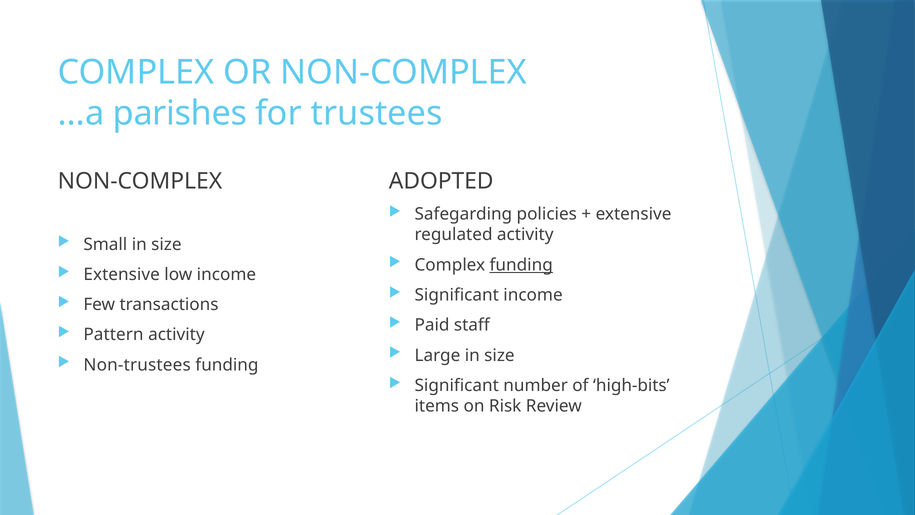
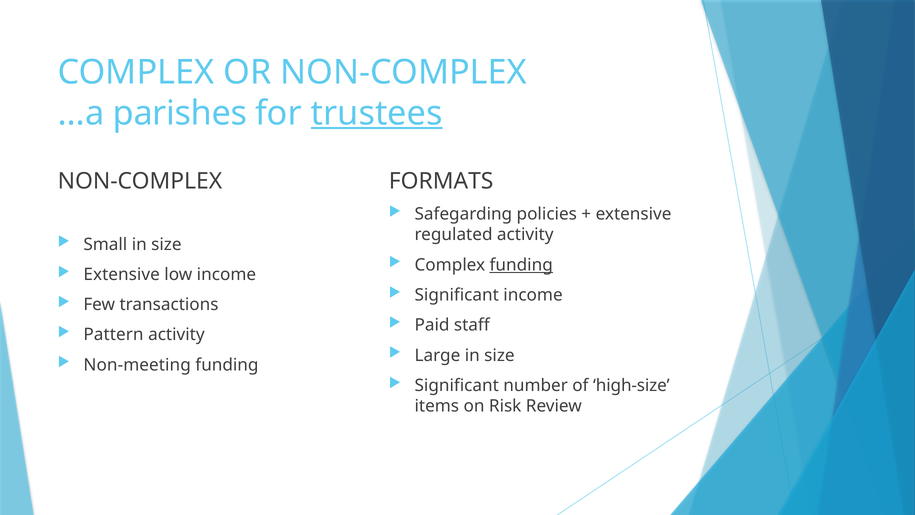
trustees underline: none -> present (377, 113)
ADOPTED: ADOPTED -> FORMATS (441, 181)
Non-trustees: Non-trustees -> Non-meeting (137, 365)
high-bits: high-bits -> high-size (631, 385)
